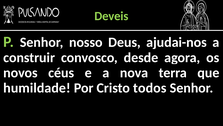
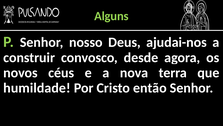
Deveis: Deveis -> Alguns (111, 16)
todos: todos -> então (150, 87)
